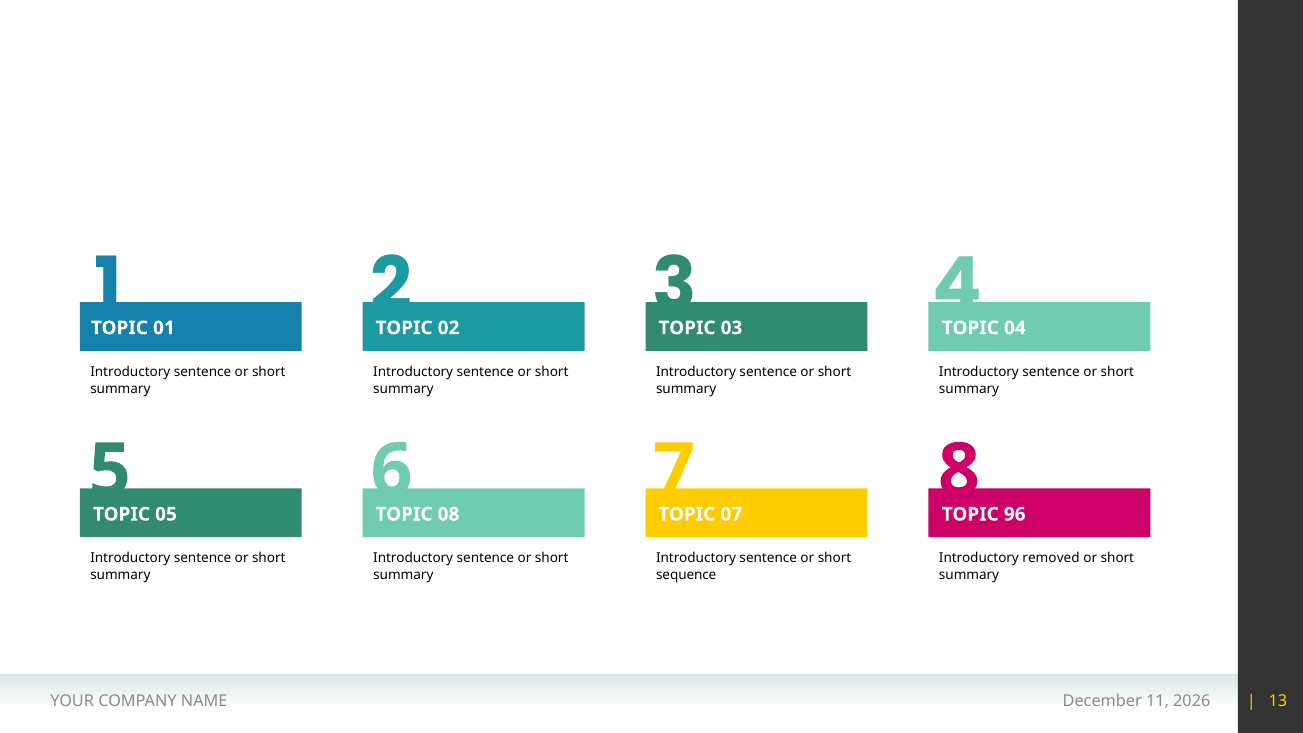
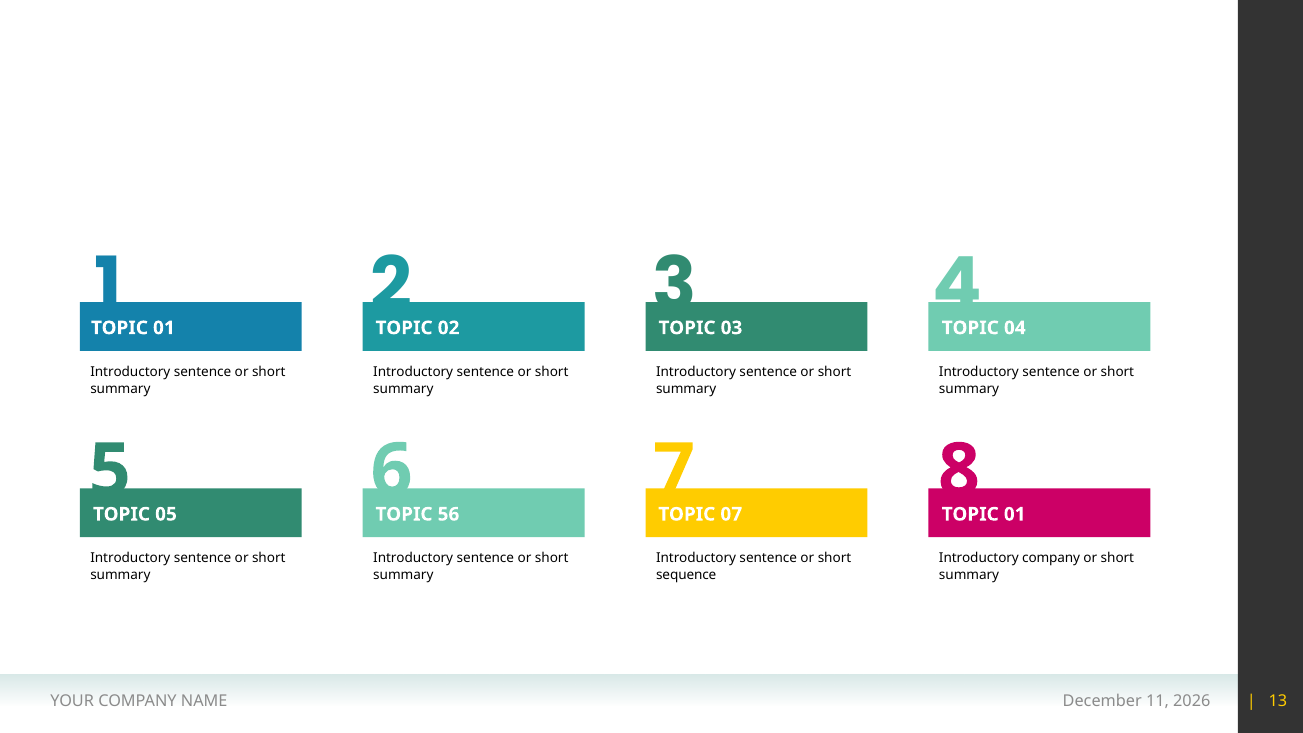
08: 08 -> 56 (448, 514)
96: 96 -> 01 (1015, 514)
Introductory removed: removed -> company (1051, 558)
